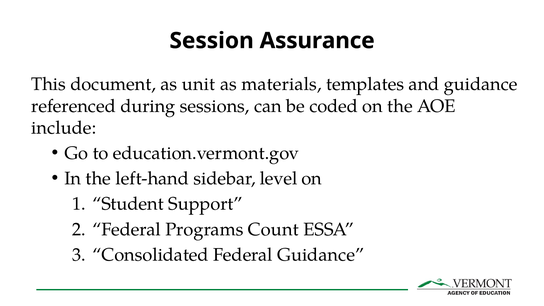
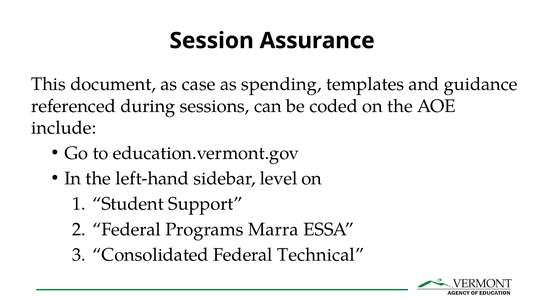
unit: unit -> case (199, 84)
materials: materials -> spending (281, 84)
Count: Count -> Marra (273, 229)
Federal Guidance: Guidance -> Technical (321, 255)
